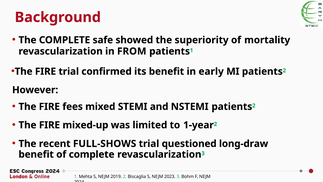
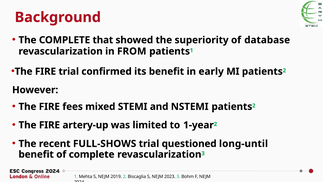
safe: safe -> that (103, 40)
mortality: mortality -> database (267, 40)
mixed-up: mixed-up -> artery-up (85, 125)
long-draw: long-draw -> long-until (244, 143)
